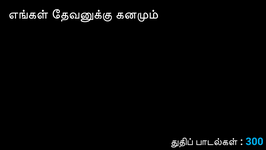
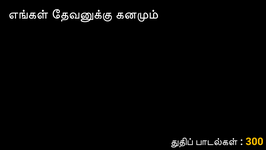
300 colour: light blue -> yellow (254, 141)
